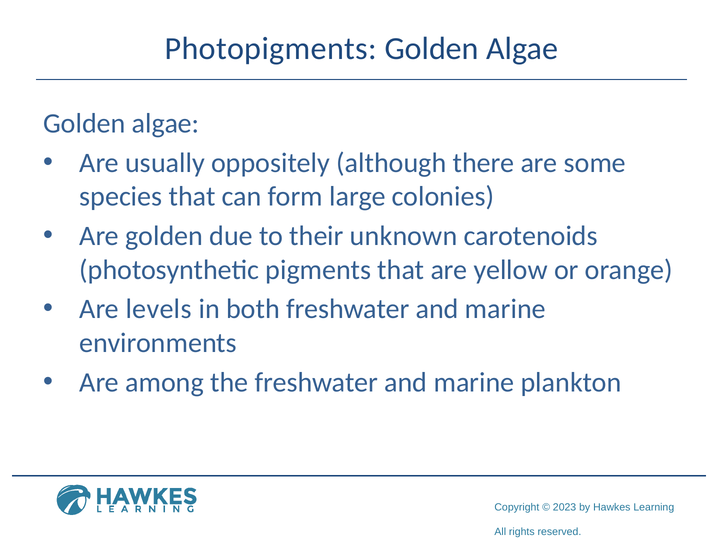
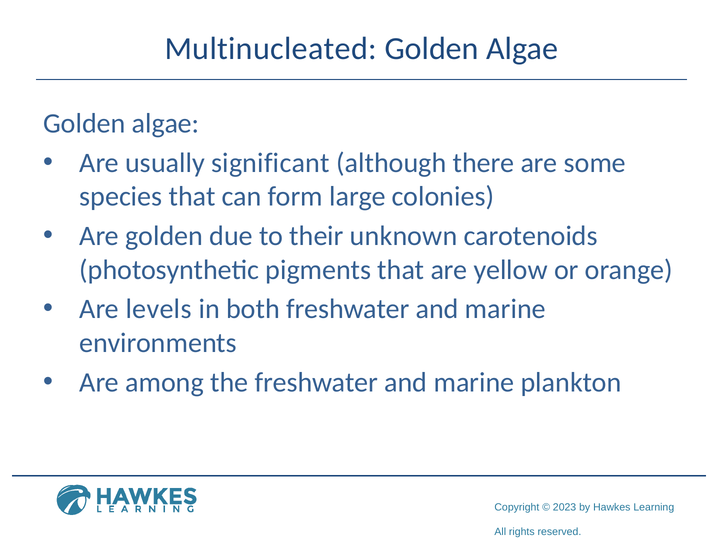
Photopigments: Photopigments -> Multinucleated (271, 49)
oppositely: oppositely -> significant (270, 163)
